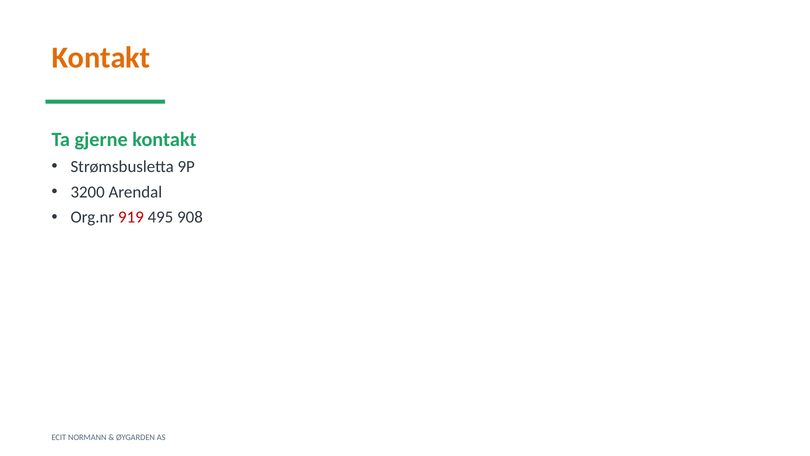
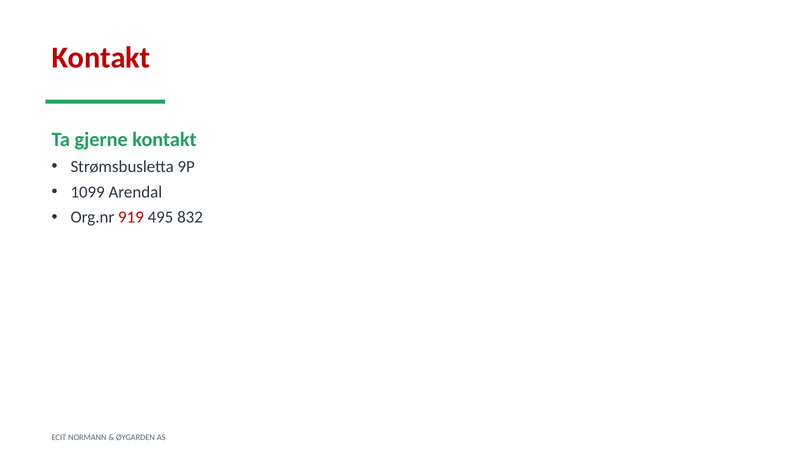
Kontakt colour: orange -> red (101, 58)
3200: 3200 -> 1099 (88, 192)
908: 908 -> 832 (190, 217)
